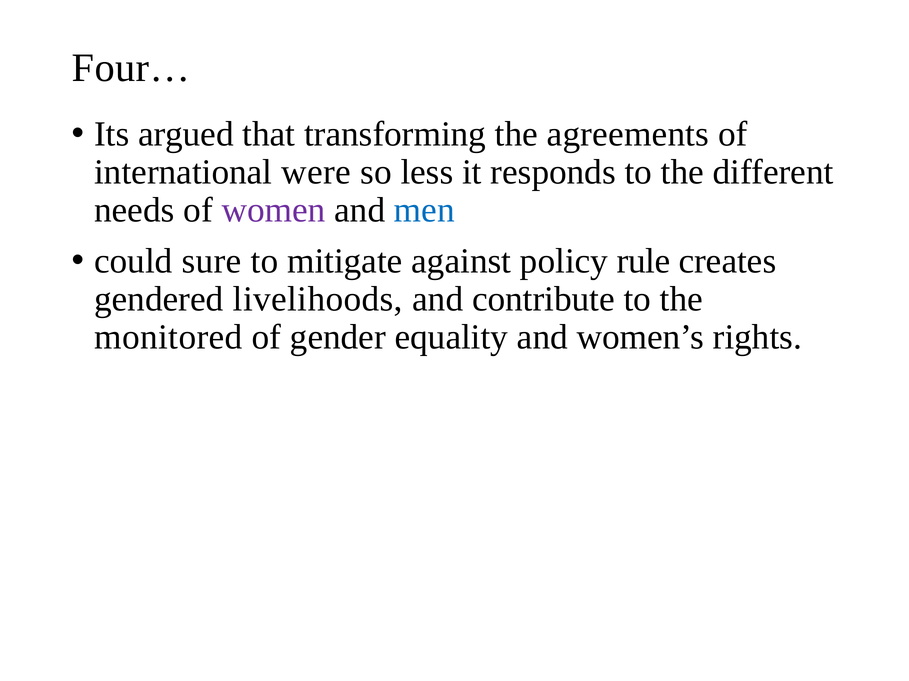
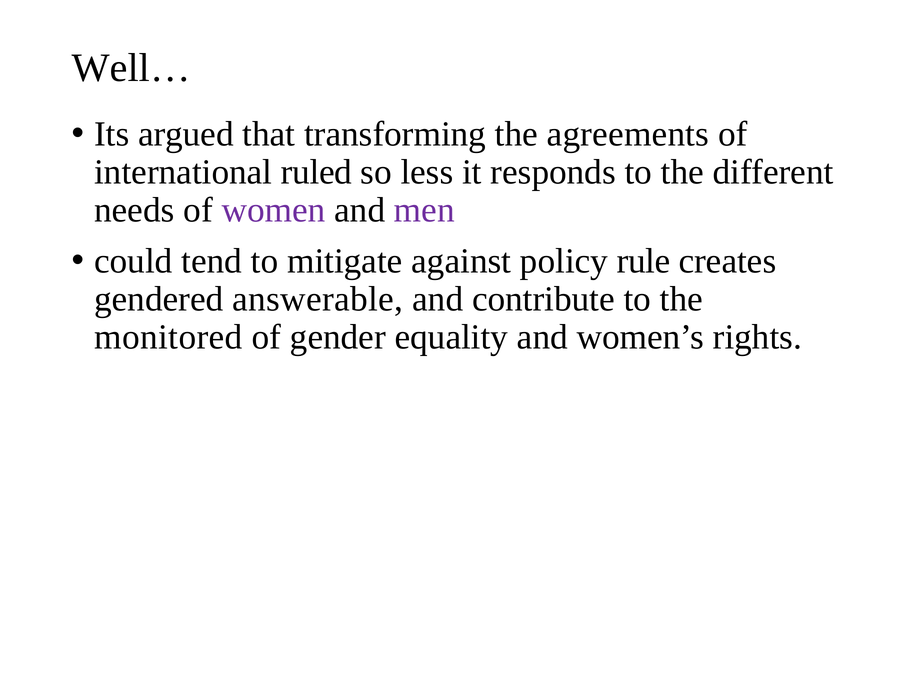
Four…: Four… -> Well… (131, 68)
were: were -> ruled (317, 172)
men colour: blue -> purple (424, 210)
sure: sure -> tend (212, 261)
livelihoods: livelihoods -> answerable (318, 299)
